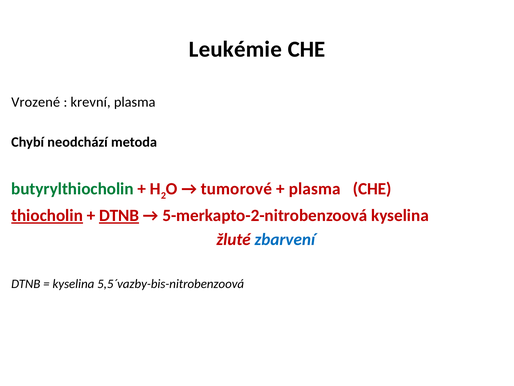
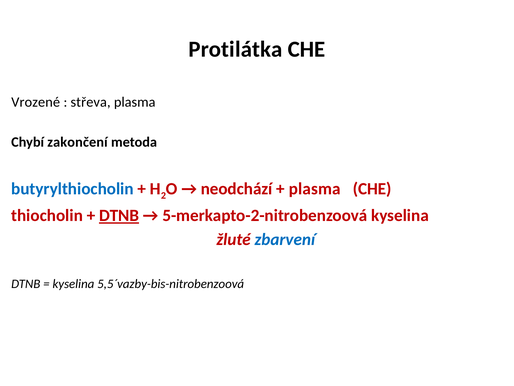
Leukémie: Leukémie -> Protilátka (235, 49)
krevní: krevní -> střeva (91, 102)
neodchází: neodchází -> zakončení (77, 142)
butyrylthiocholin colour: green -> blue (72, 189)
tumorové: tumorové -> neodchází (237, 189)
thiocholin underline: present -> none (47, 215)
